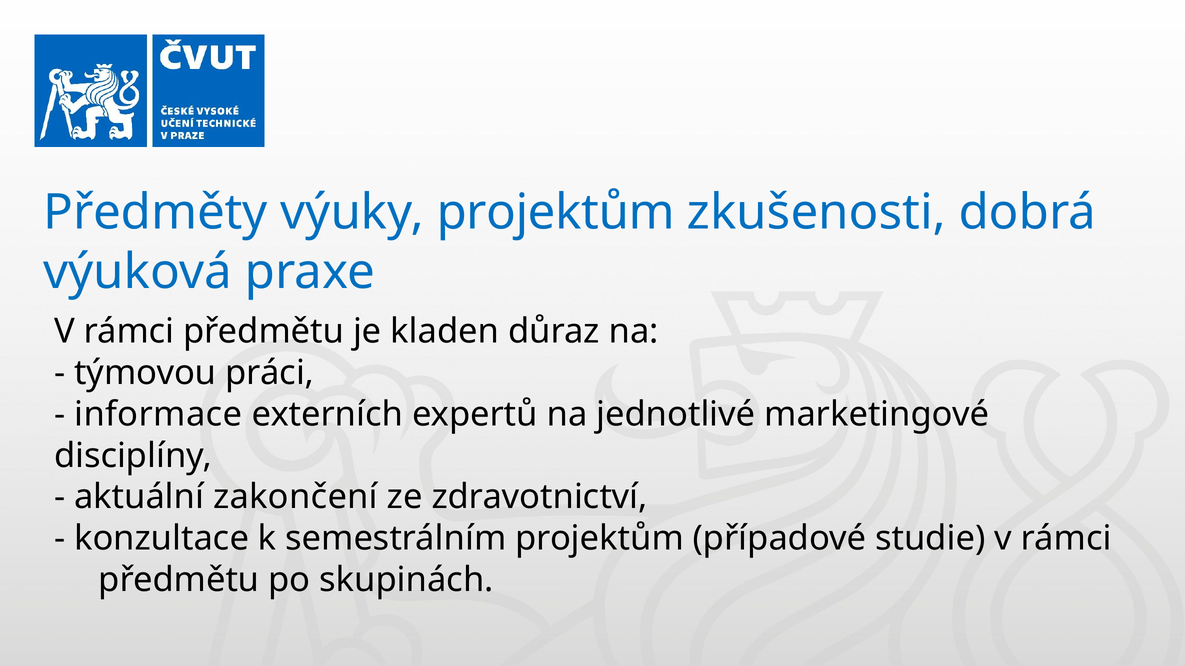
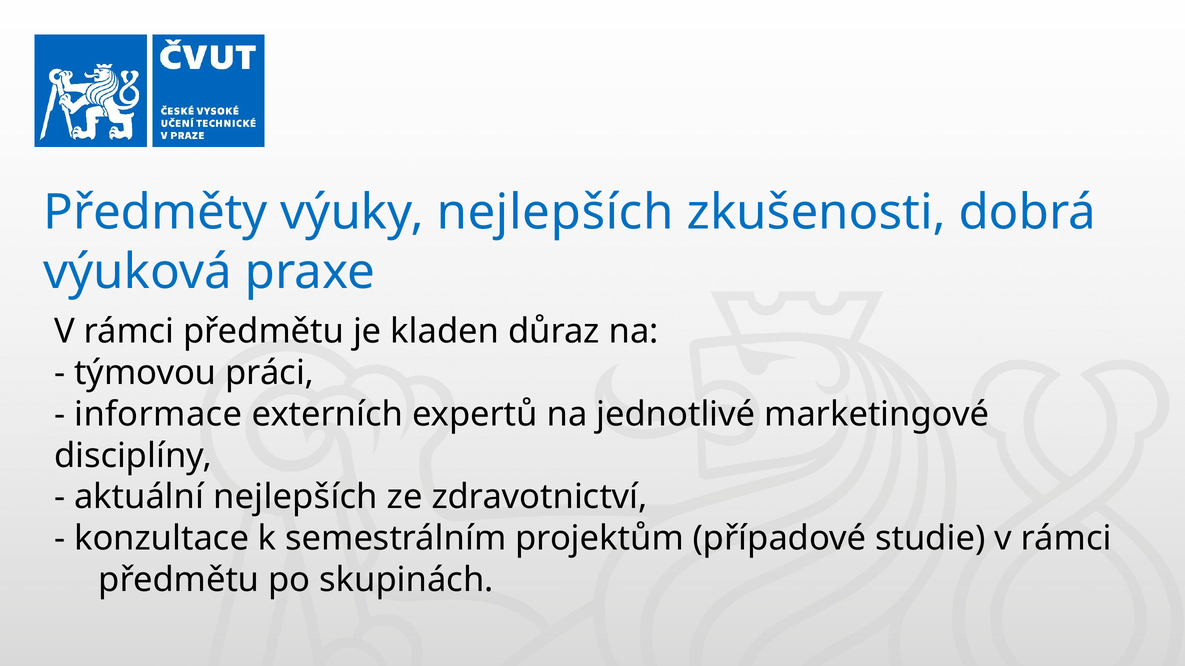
výuky projektům: projektům -> nejlepších (555, 213)
aktuální zakončení: zakončení -> nejlepších (295, 497)
